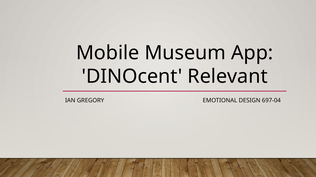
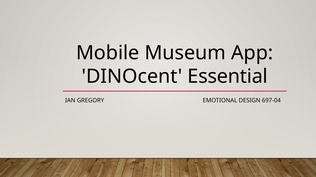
Relevant: Relevant -> Essential (228, 77)
